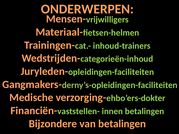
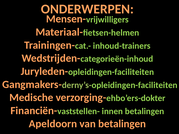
Bijzondere: Bijzondere -> Apeldoorn (53, 124)
